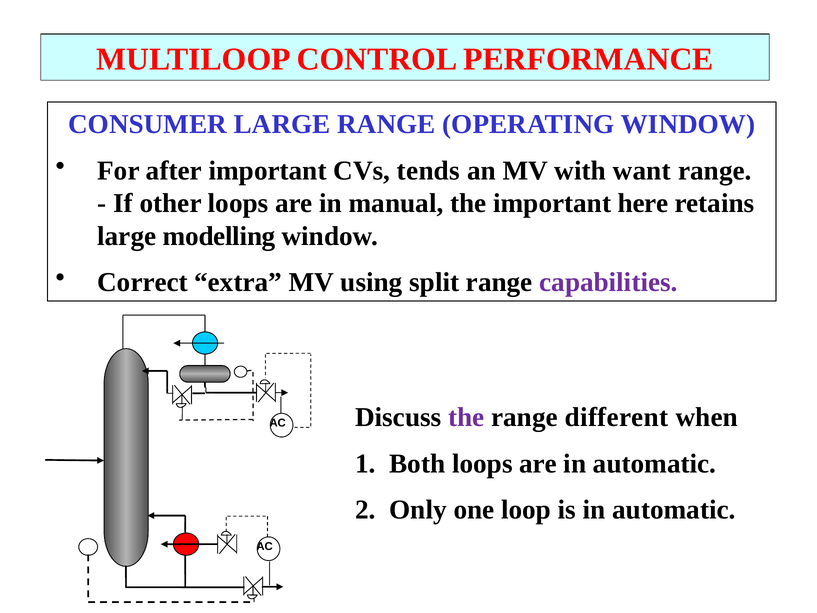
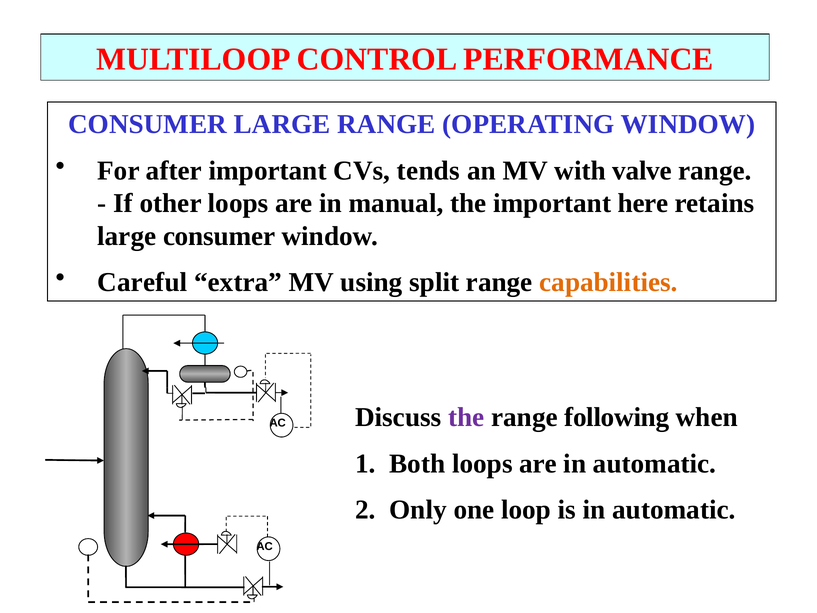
want: want -> valve (642, 171)
large modelling: modelling -> consumer (219, 236)
Correct: Correct -> Careful (142, 282)
capabilities colour: purple -> orange (608, 282)
different: different -> following (617, 417)
